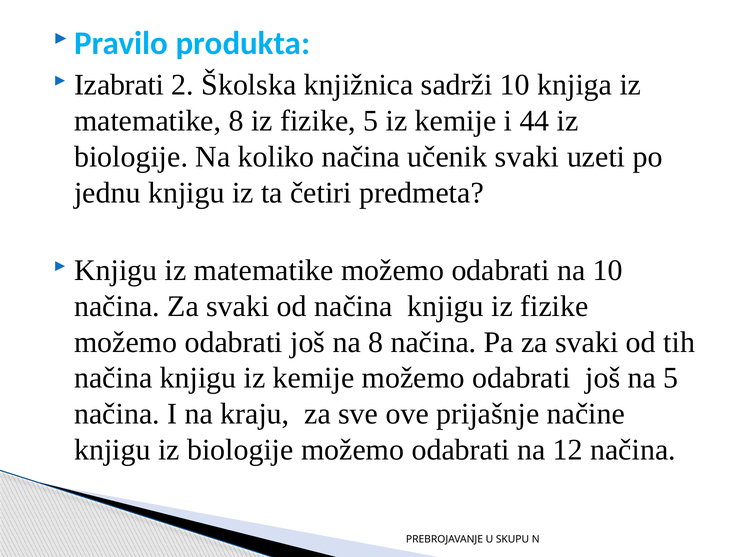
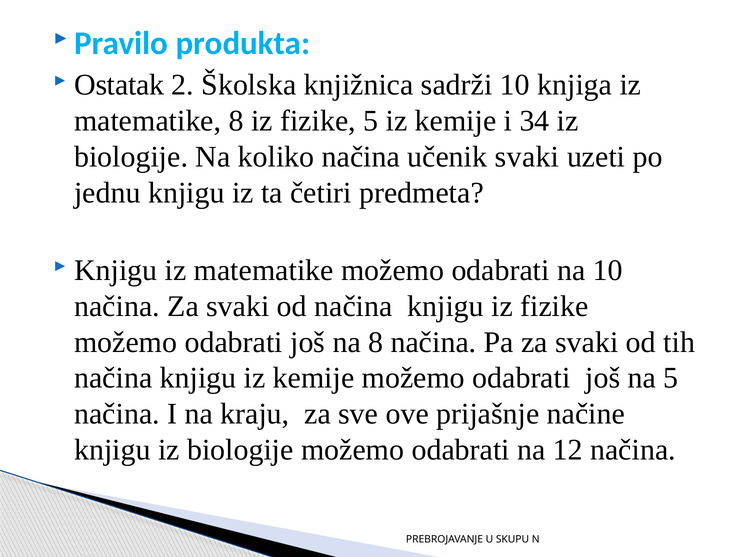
Izabrati: Izabrati -> Ostatak (119, 85)
44: 44 -> 34 (534, 121)
